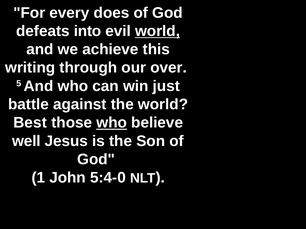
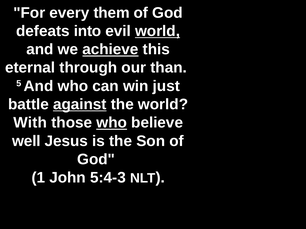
does: does -> them (112, 13)
achieve underline: none -> present (110, 49)
writing: writing -> eternal (30, 68)
over: over -> than (169, 68)
against underline: none -> present (80, 105)
Best: Best -> With (30, 123)
5:4-0: 5:4-0 -> 5:4-3 (108, 178)
